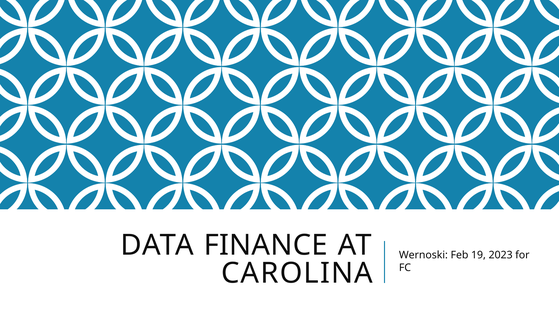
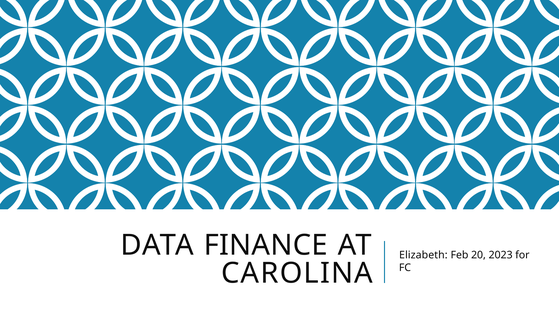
Wernoski: Wernoski -> Elizabeth (423, 255)
19: 19 -> 20 (478, 255)
